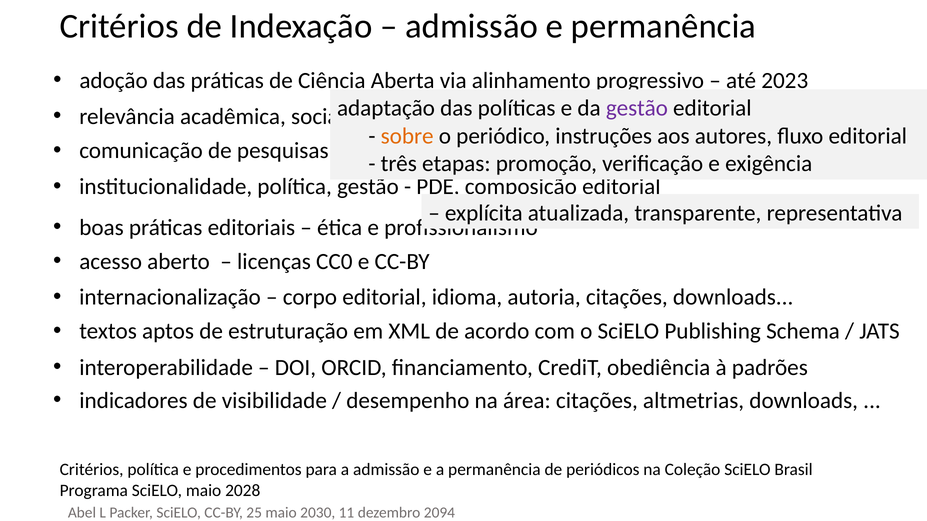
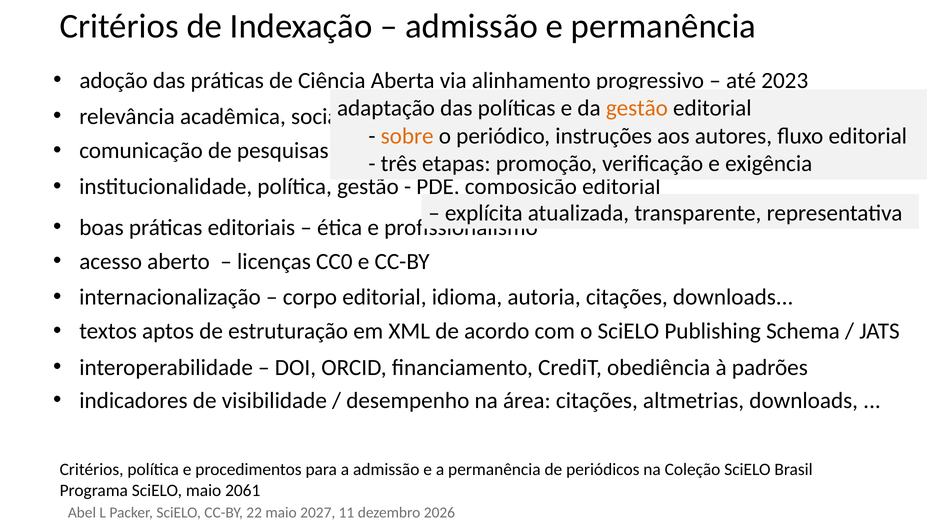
gestão colour: purple -> orange (637, 108)
2028: 2028 -> 2061 (243, 491)
25: 25 -> 22 (254, 513)
2030: 2030 -> 2027 (318, 513)
2094: 2094 -> 2026 (439, 513)
